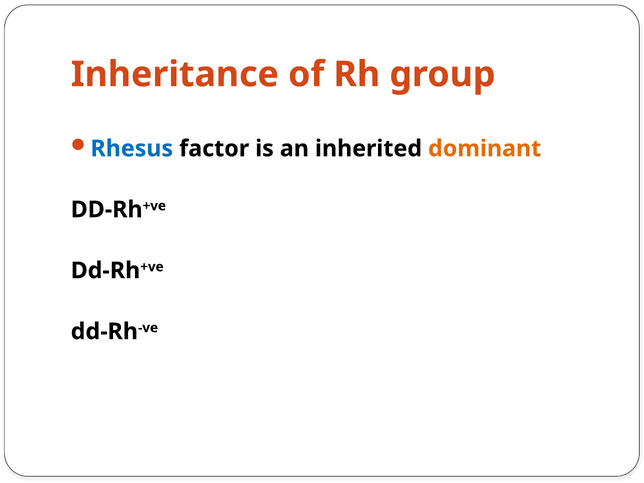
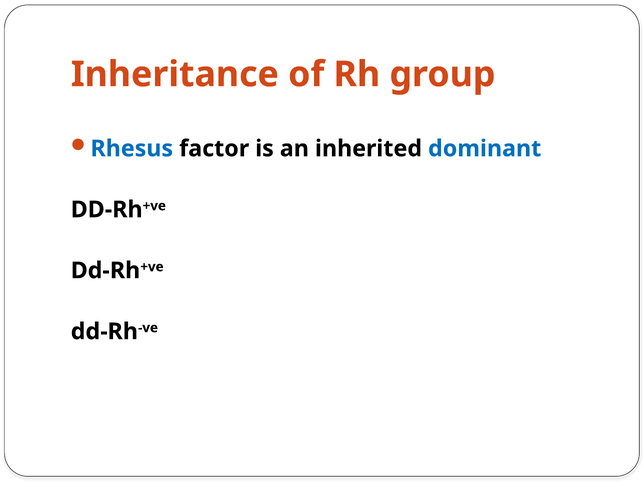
dominant colour: orange -> blue (485, 149)
